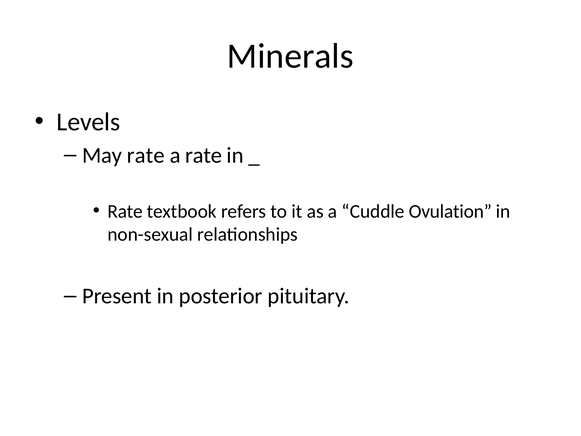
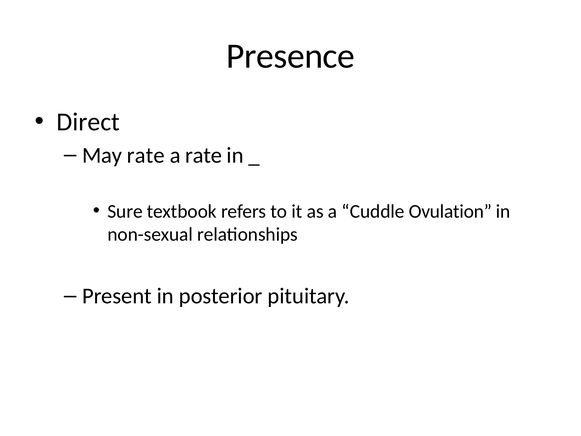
Minerals: Minerals -> Presence (291, 56)
Levels: Levels -> Direct (88, 122)
Rate: Rate -> Sure (125, 211)
